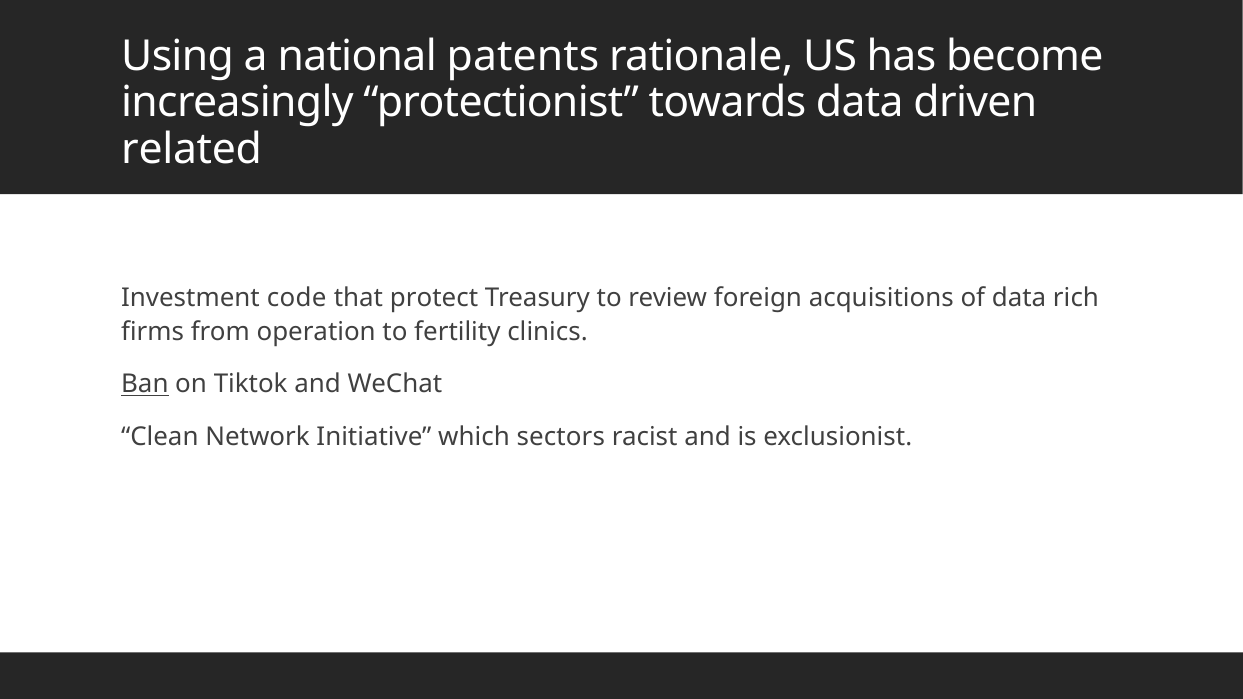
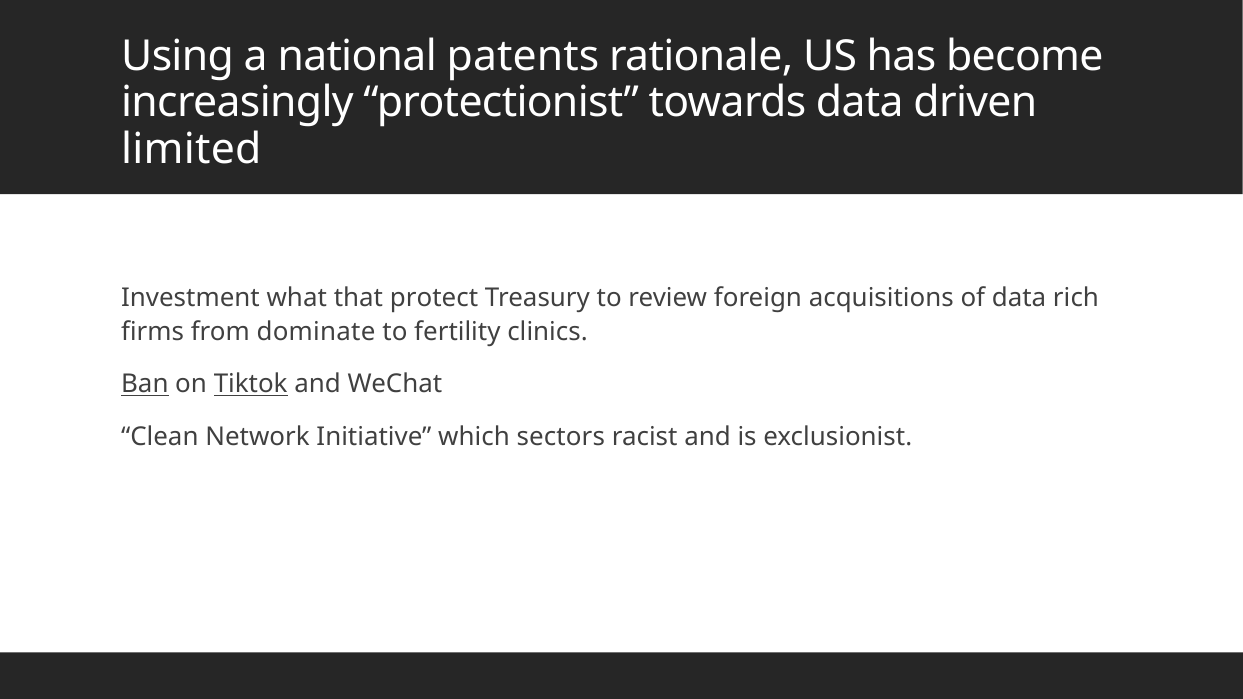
related: related -> limited (191, 149)
code: code -> what (297, 298)
operation: operation -> dominate (316, 332)
Tiktok underline: none -> present (251, 384)
